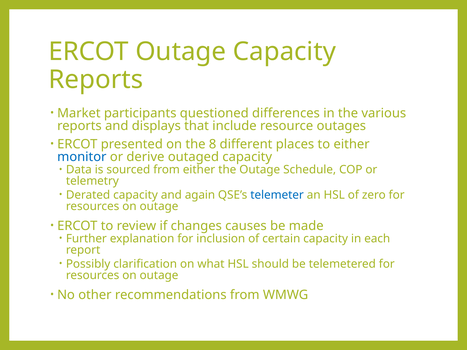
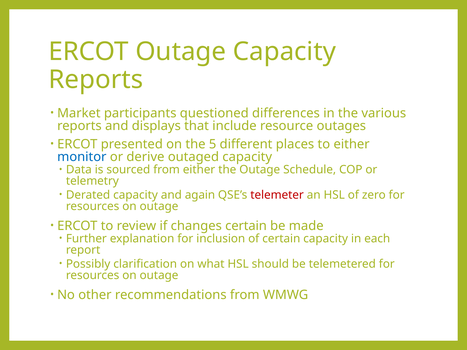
8: 8 -> 5 (213, 144)
telemeter colour: blue -> red (277, 195)
changes causes: causes -> certain (246, 226)
